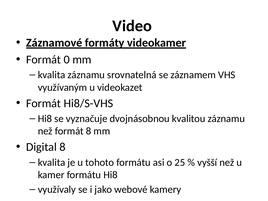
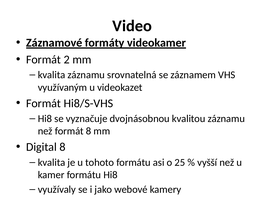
0: 0 -> 2 (67, 60)
